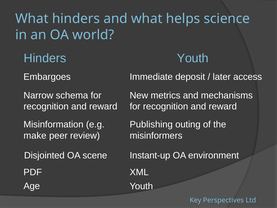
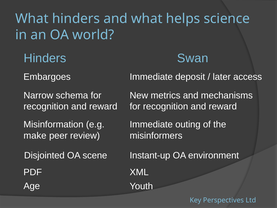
Hinders Youth: Youth -> Swan (193, 58)
Publishing: Publishing -> Immediate (151, 124)
